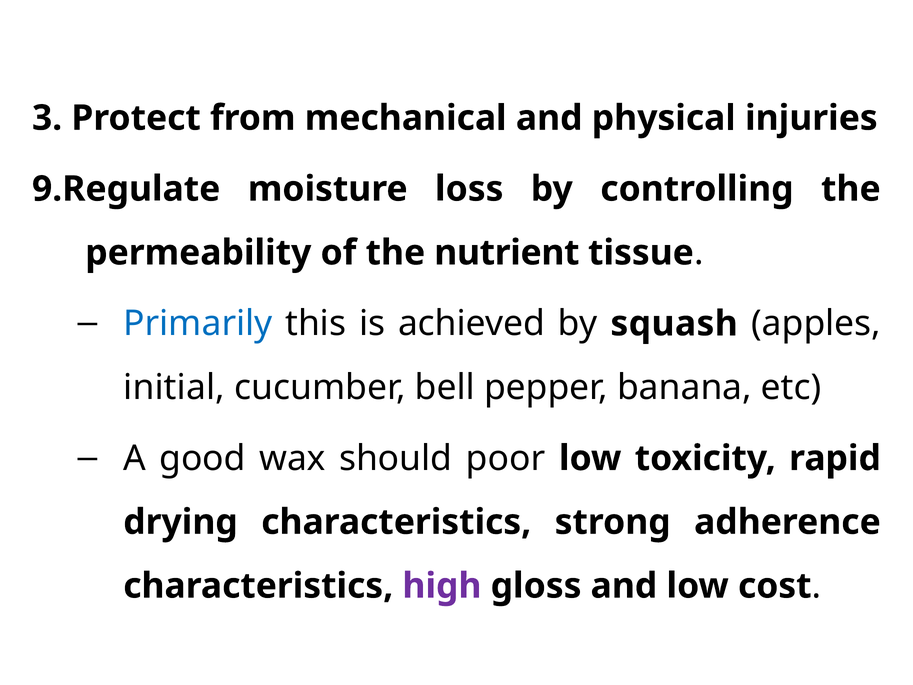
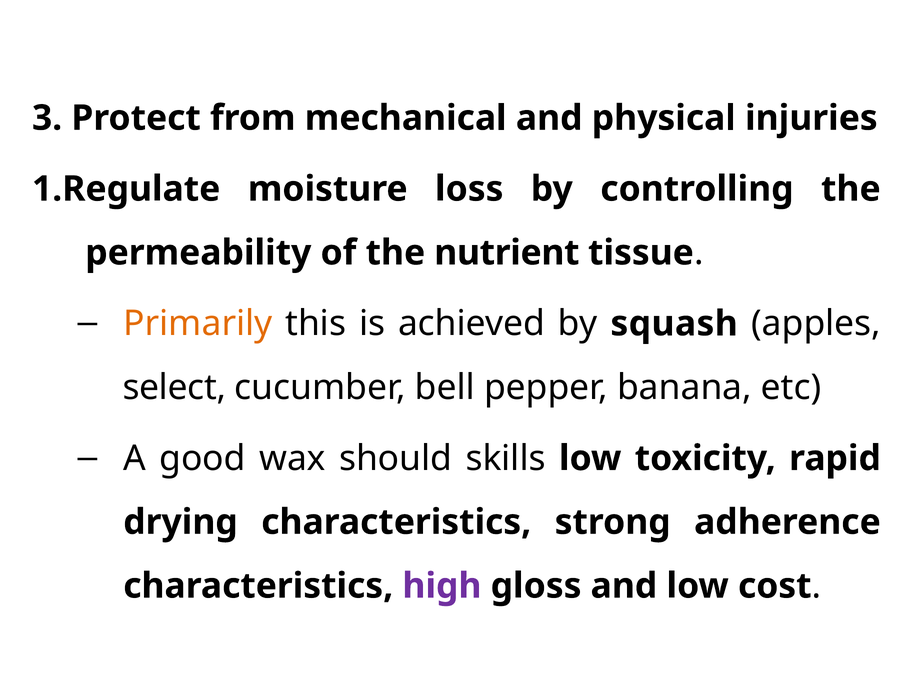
9.Regulate: 9.Regulate -> 1.Regulate (126, 189)
Primarily colour: blue -> orange (198, 324)
initial: initial -> select (174, 387)
poor: poor -> skills (506, 458)
